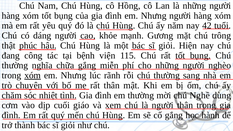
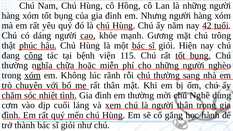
công underline: none -> present (33, 56)
chữa gắng: gắng -> hoặc (87, 65)
Nhưng: Nhưng -> Không (74, 75)
giáo: giáo -> láng (81, 105)
